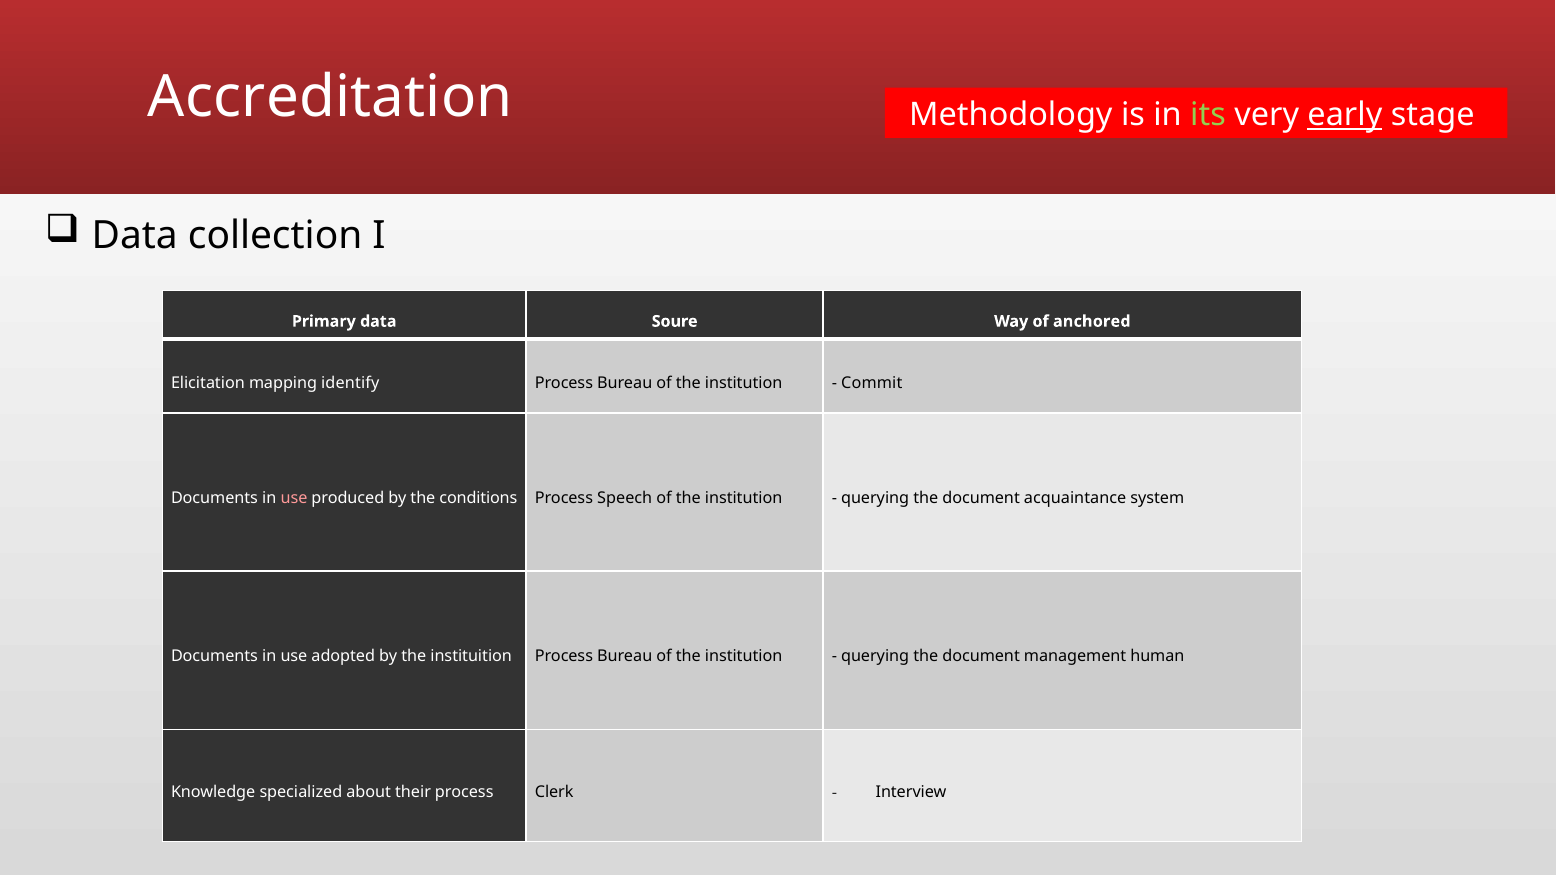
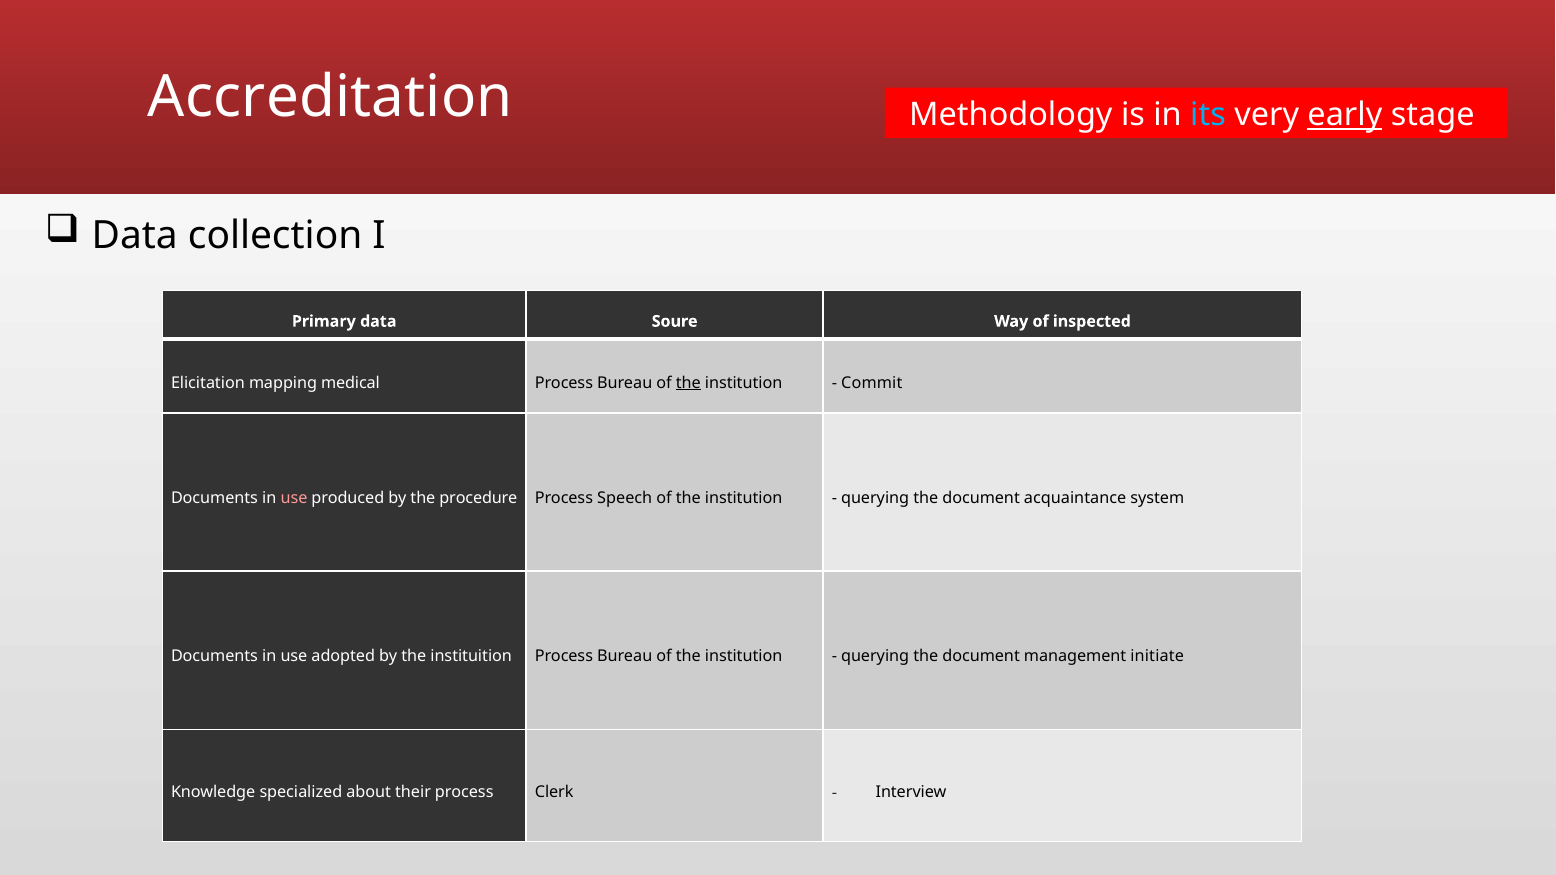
its colour: light green -> light blue (1208, 115)
anchored: anchored -> inspected (1092, 321)
identify: identify -> medical (350, 383)
the underline: none -> present (688, 383)
conditions: conditions -> procedure (478, 499)
human: human -> initiate (1157, 657)
